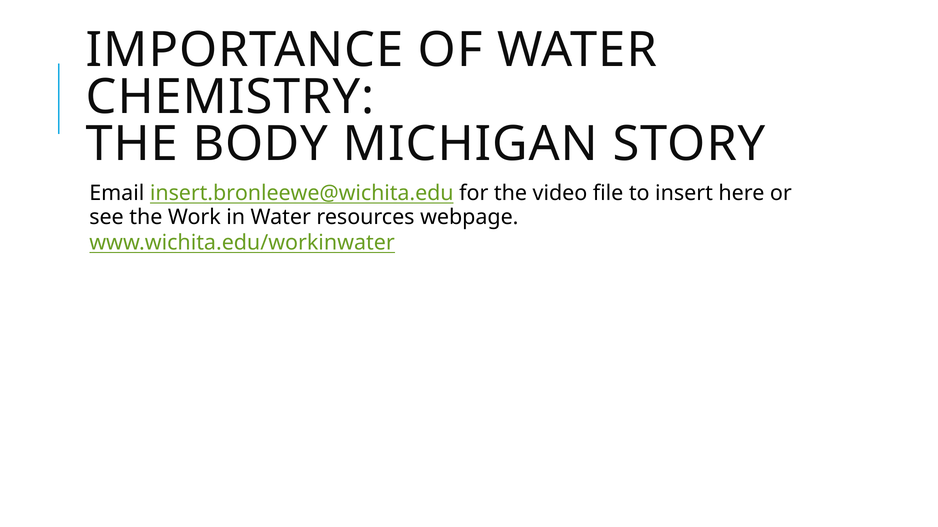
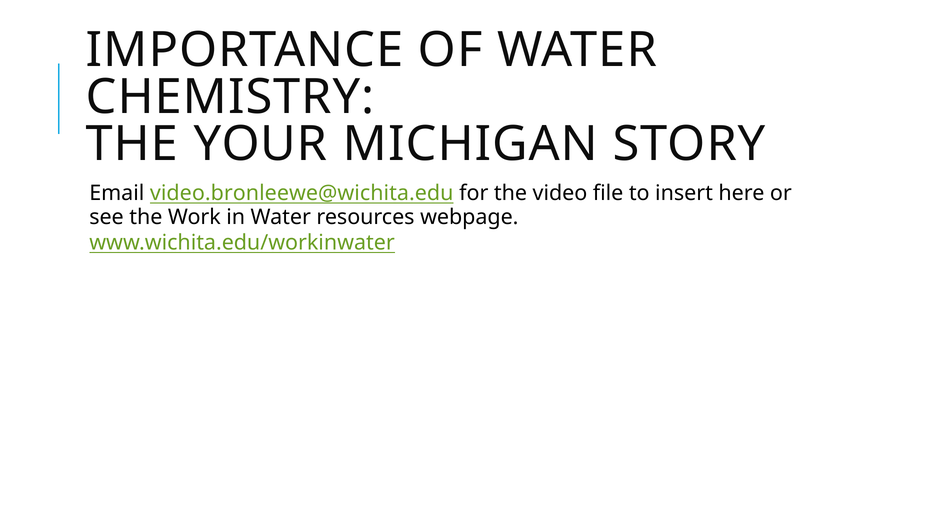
BODY: BODY -> YOUR (260, 144)
insert.bronleewe@wichita.edu: insert.bronleewe@wichita.edu -> video.bronleewe@wichita.edu (302, 193)
